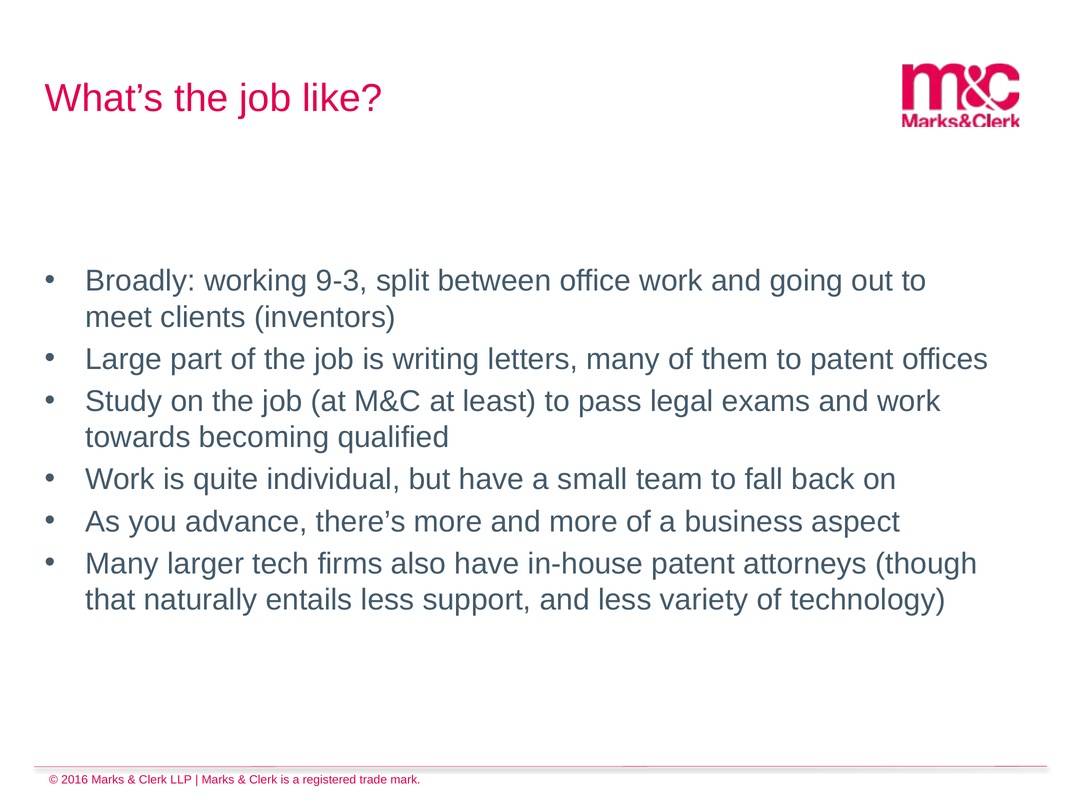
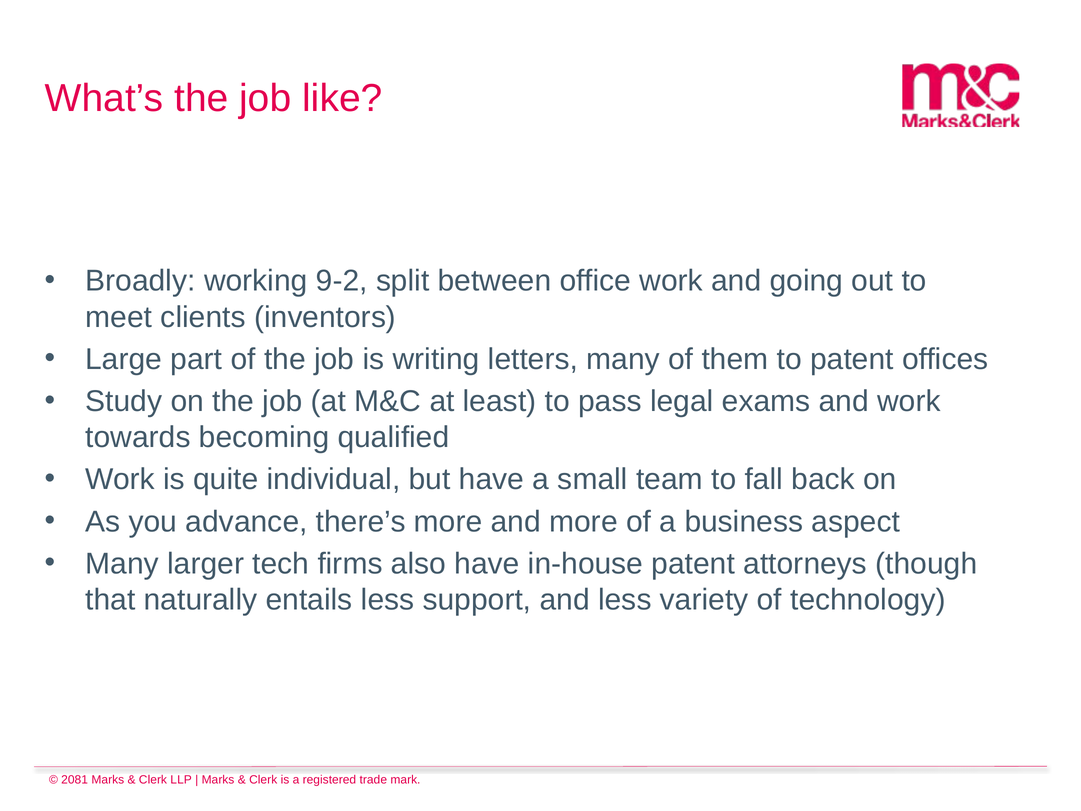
9-3: 9-3 -> 9-2 (342, 281)
2016: 2016 -> 2081 (75, 780)
